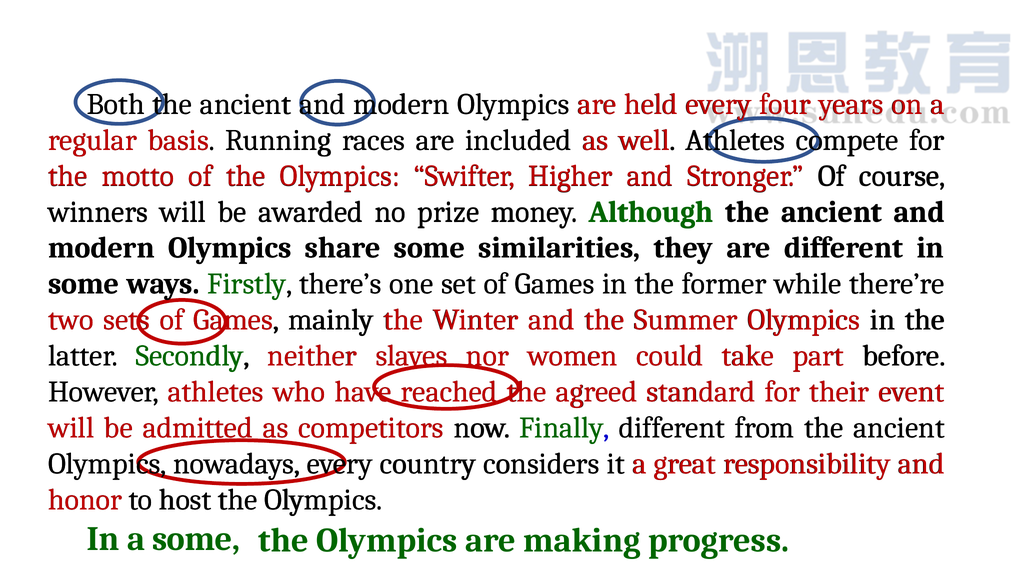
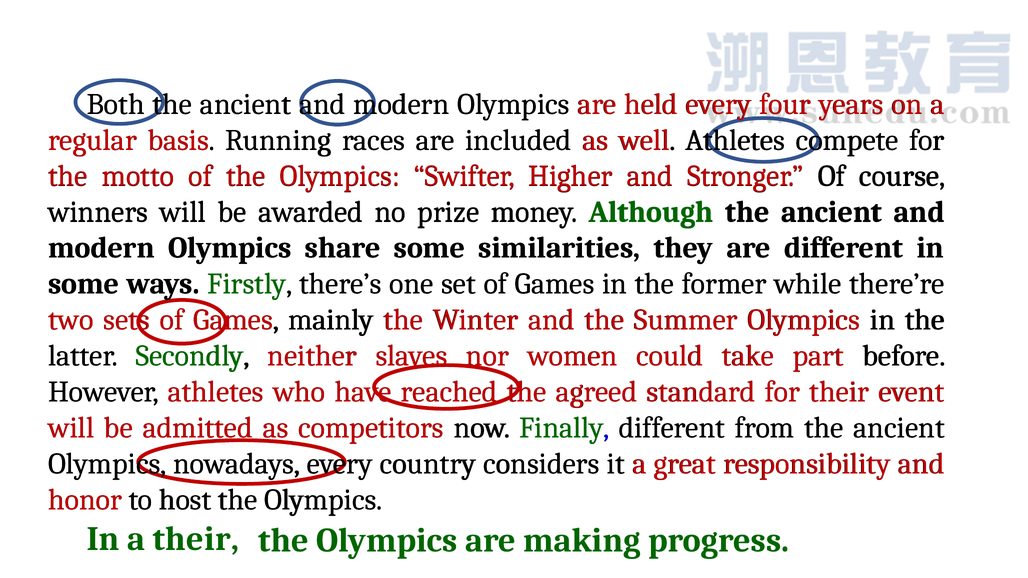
a some: some -> their (196, 539)
